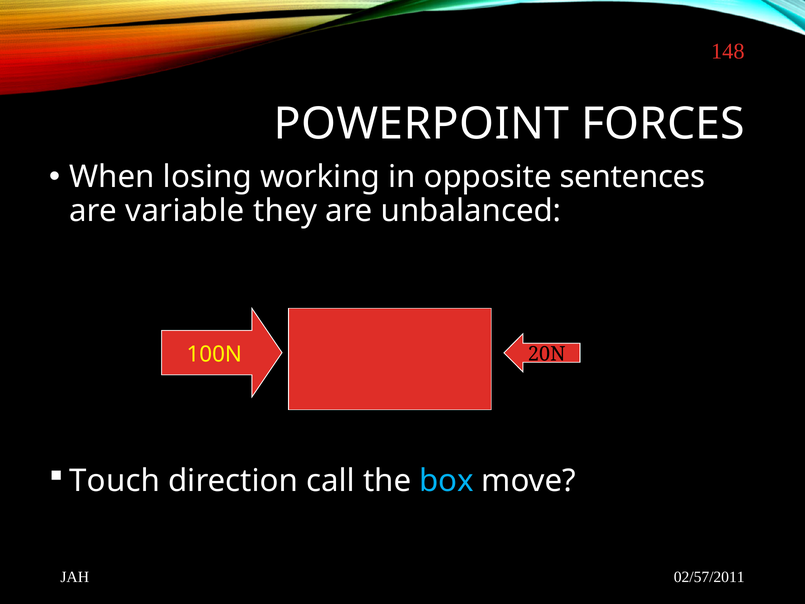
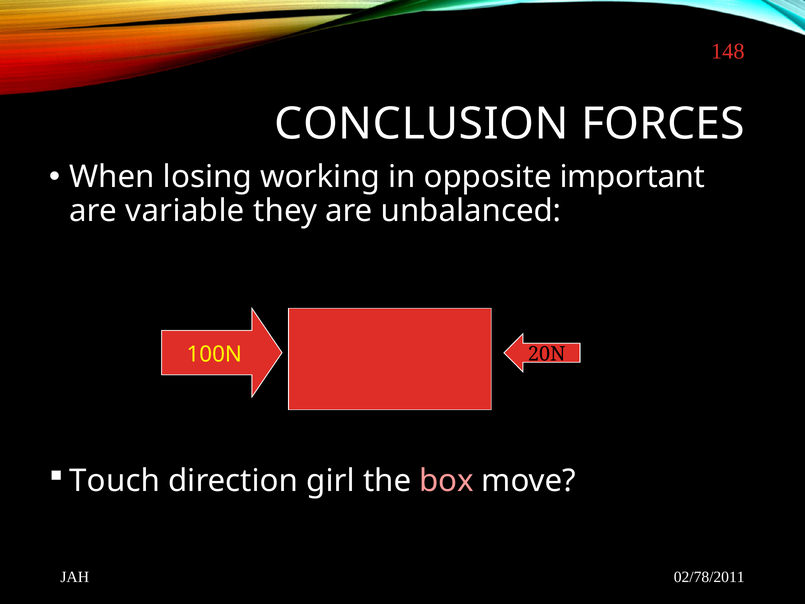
POWERPOINT: POWERPOINT -> CONCLUSION (421, 124)
sentences: sentences -> important (632, 177)
call: call -> girl (330, 481)
box colour: light blue -> pink (446, 481)
02/57/2011: 02/57/2011 -> 02/78/2011 (709, 577)
